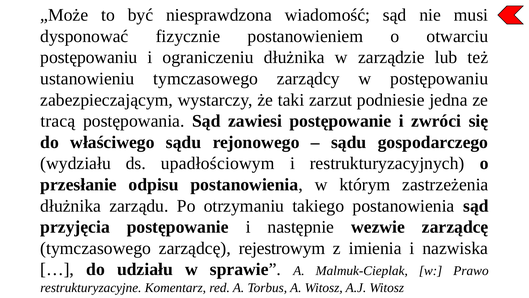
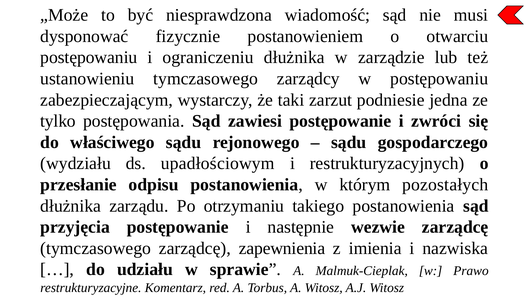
tracą: tracą -> tylko (58, 121)
zastrzeżenia: zastrzeżenia -> pozostałych (445, 184)
rejestrowym: rejestrowym -> zapewnienia (282, 248)
